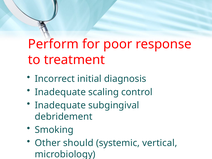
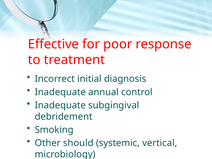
Perform: Perform -> Effective (53, 44)
scaling: scaling -> annual (104, 92)
